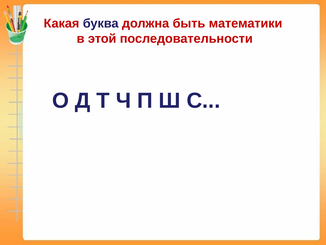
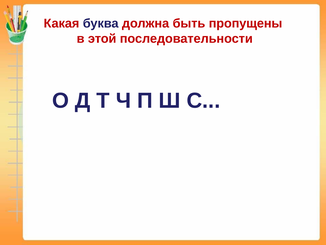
математики: математики -> пропущены (246, 23)
